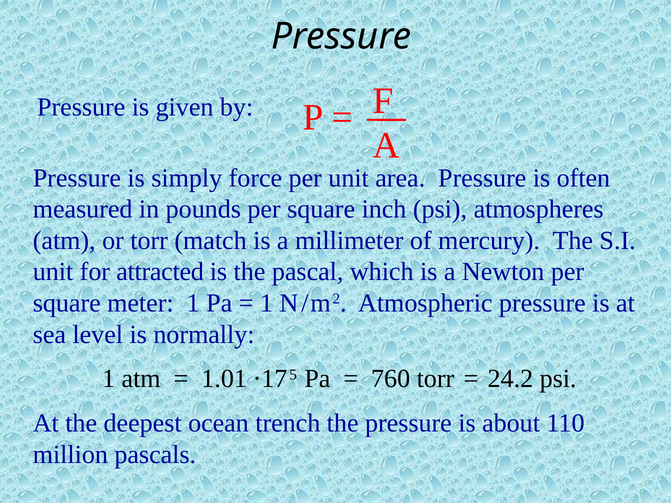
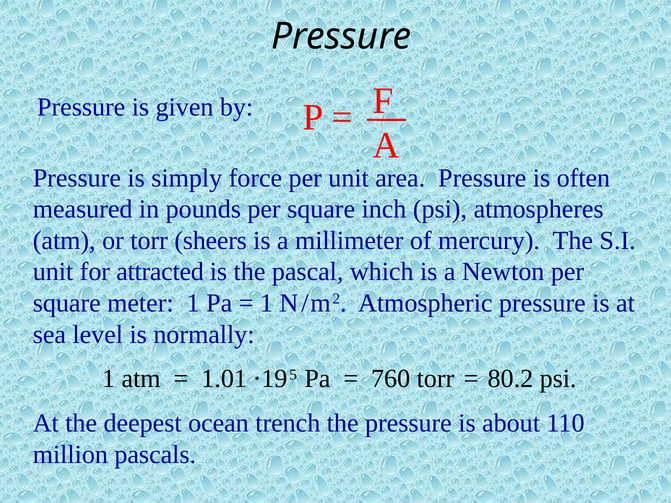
match: match -> sheers (211, 241)
·17: ·17 -> ·19 (270, 379)
24.2: 24.2 -> 80.2 (510, 379)
